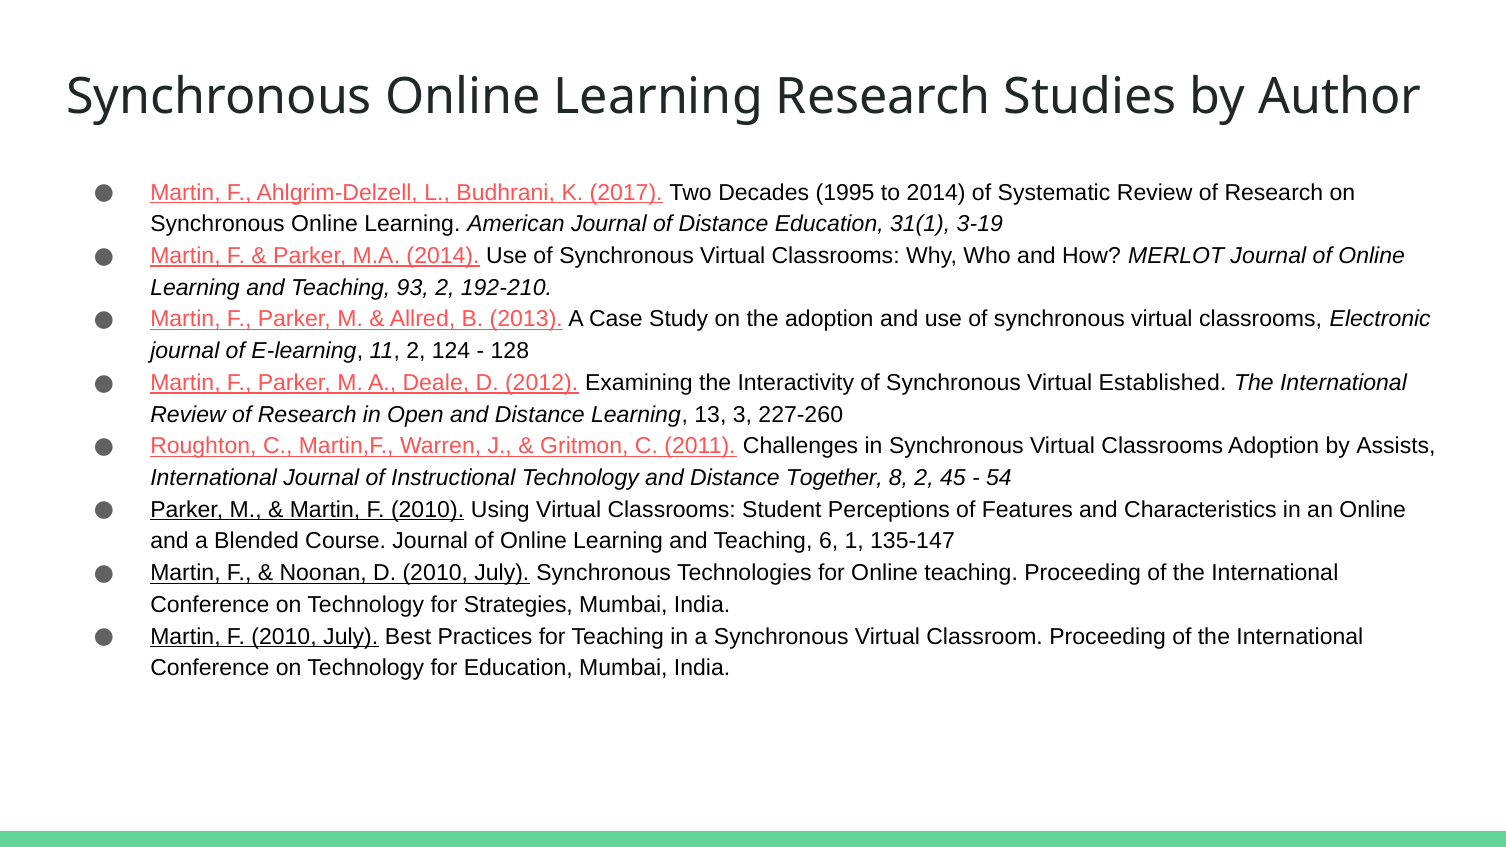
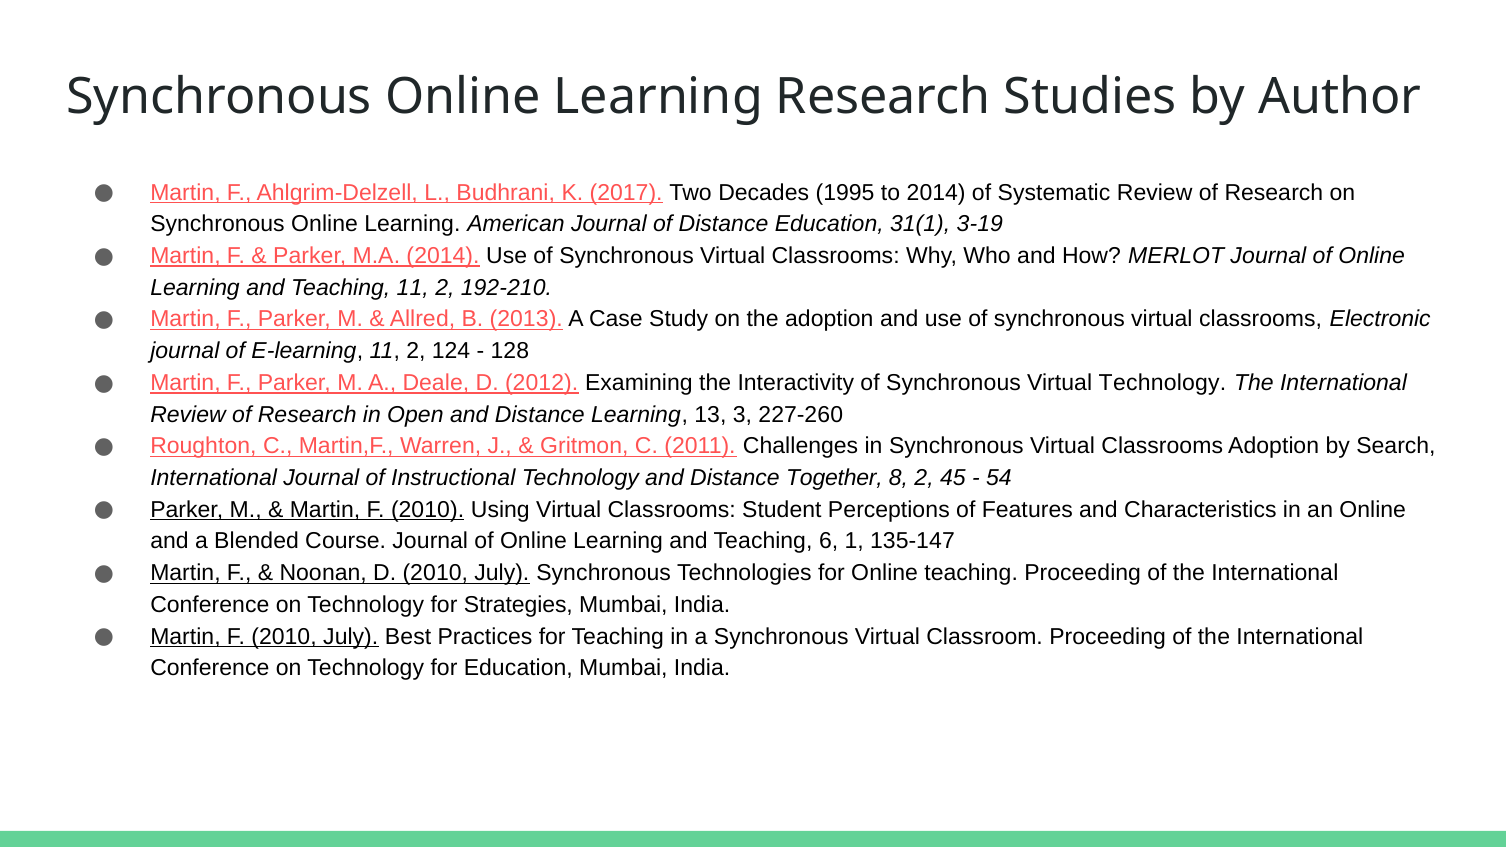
Teaching 93: 93 -> 11 (413, 288)
Virtual Established: Established -> Technology (1163, 383)
Assists: Assists -> Search (1396, 446)
